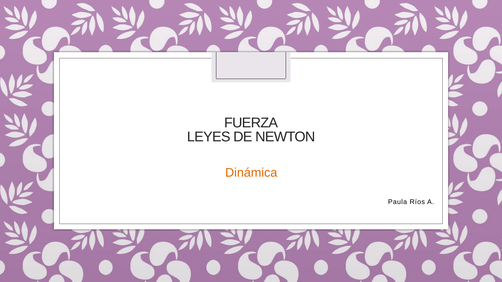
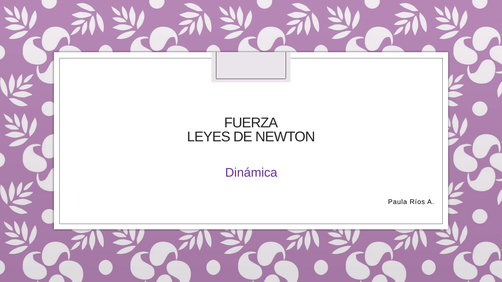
Dinámica colour: orange -> purple (251, 173)
